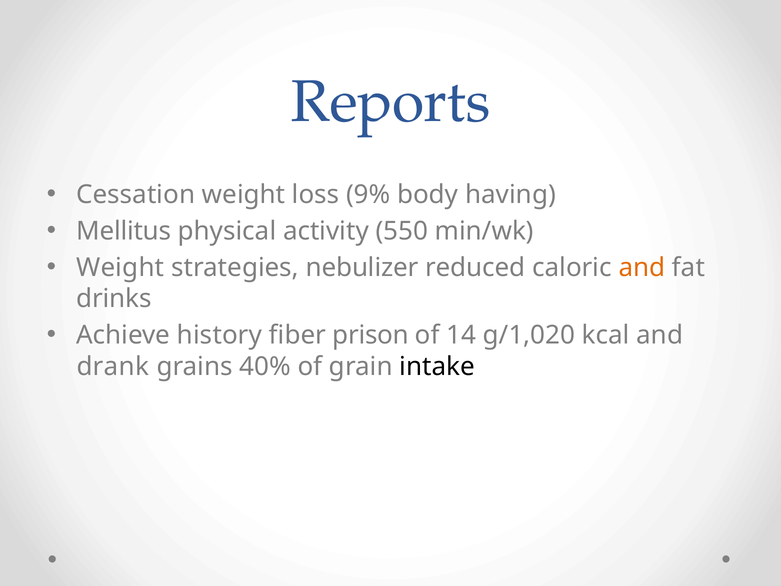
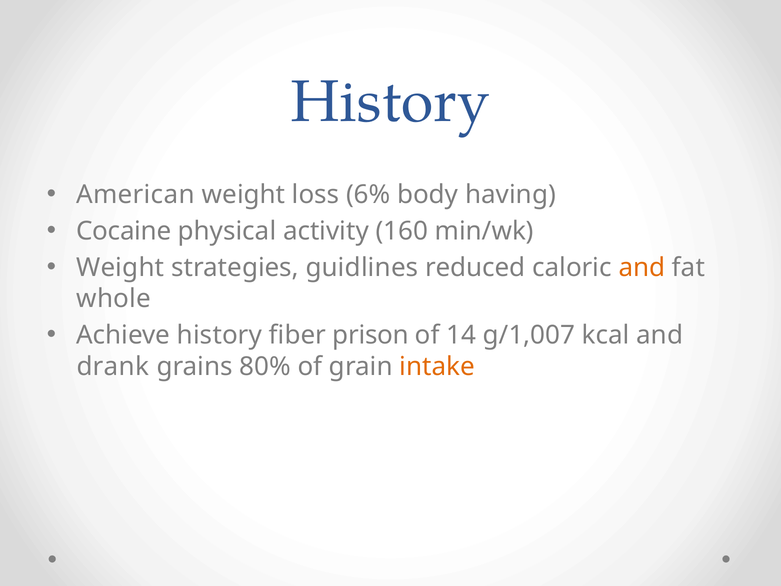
Reports: Reports -> History (390, 102)
Cessation: Cessation -> American (136, 194)
9%: 9% -> 6% (368, 194)
Mellitus: Mellitus -> Cocaine (124, 231)
550: 550 -> 160 (402, 231)
nebulizer: nebulizer -> guidlines (362, 267)
drinks: drinks -> whole (114, 299)
g/1,020: g/1,020 -> g/1,007 (529, 335)
40%: 40% -> 80% (265, 366)
intake colour: black -> orange (437, 366)
